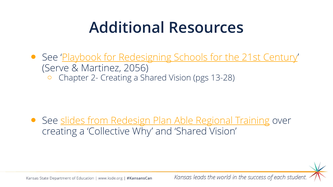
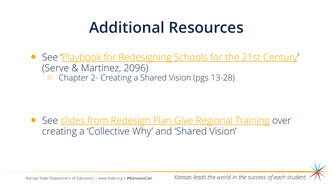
2056: 2056 -> 2096 (136, 68)
Able: Able -> Give (184, 121)
